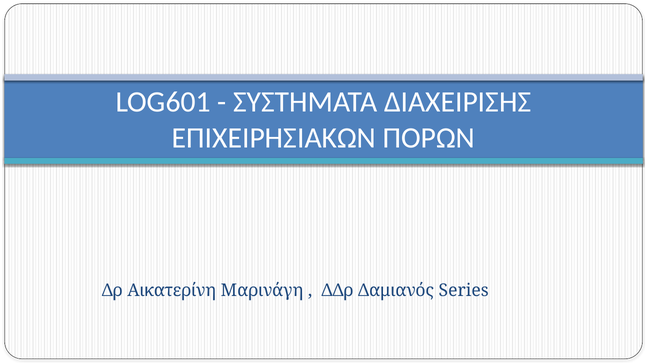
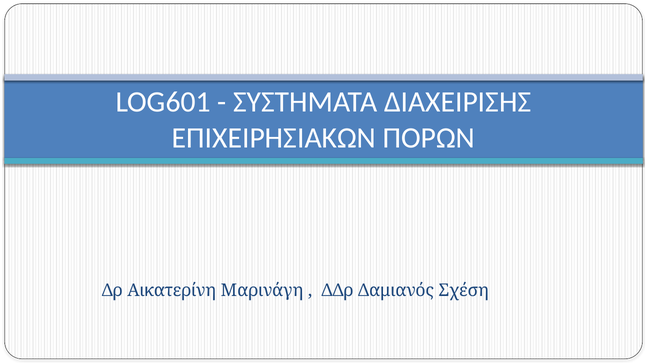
Series: Series -> Σχέση (464, 291)
